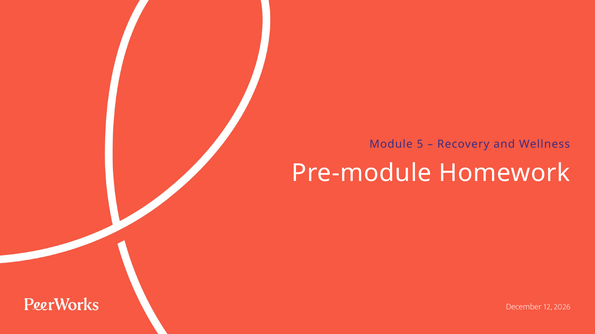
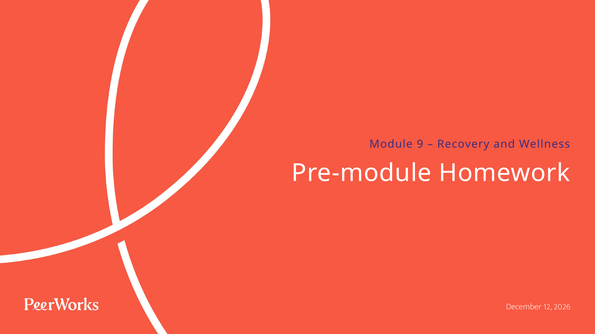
5: 5 -> 9 (420, 145)
